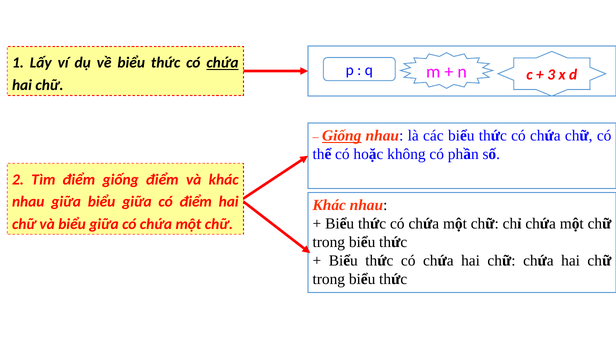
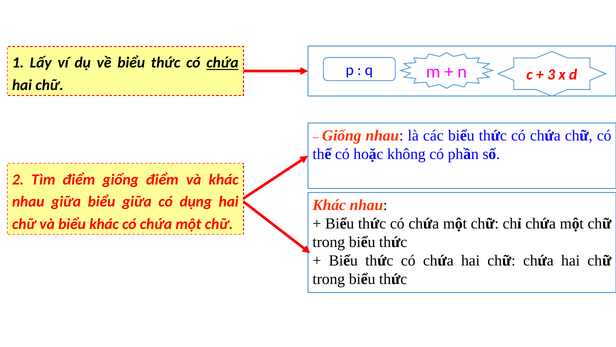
Giống underline: present -> none (342, 136)
có điểm: điểm -> dụng (196, 201)
và biểu giữa: giữa -> khác (104, 224)
